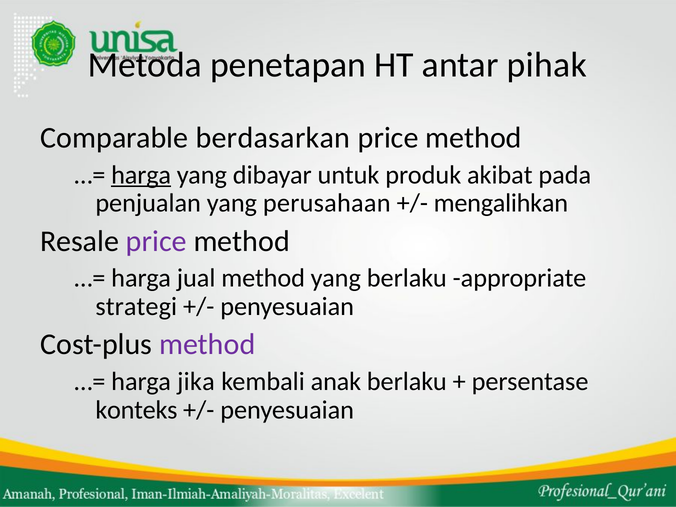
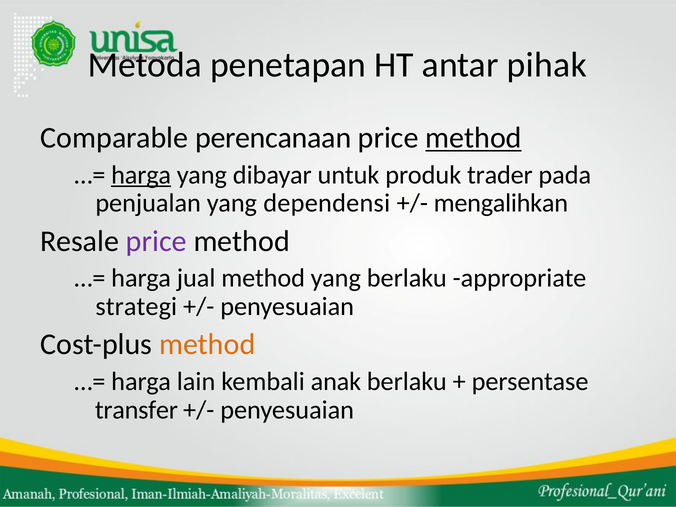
berdasarkan: berdasarkan -> perencanaan (273, 138)
method underline: none -> present (474, 138)
akibat: akibat -> trader (500, 175)
perusahaan: perusahaan -> dependensi (327, 203)
method colour: purple -> orange (207, 345)
jika: jika -> lain (196, 382)
konteks: konteks -> transfer (136, 410)
